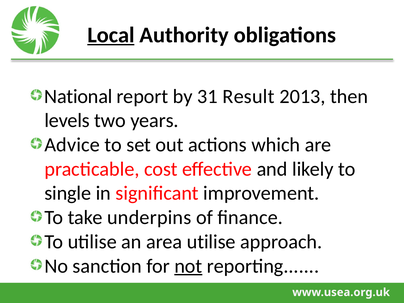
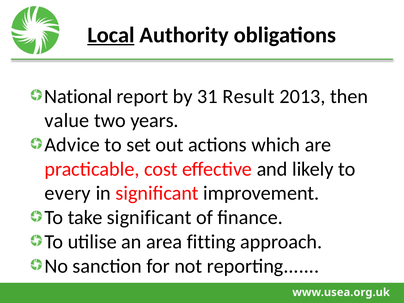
levels: levels -> value (67, 121)
single: single -> every (68, 193)
take underpins: underpins -> significant (149, 218)
area utilise: utilise -> fitting (211, 242)
not underline: present -> none (188, 266)
